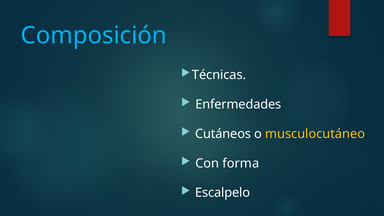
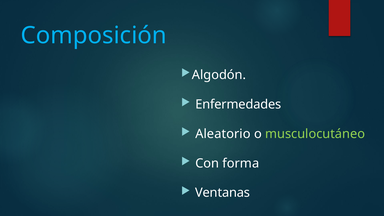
Técnicas: Técnicas -> Algodón (219, 75)
Cutáneos: Cutáneos -> Aleatorio (223, 134)
musculocutáneo colour: yellow -> light green (315, 134)
Escalpelo: Escalpelo -> Ventanas (223, 193)
